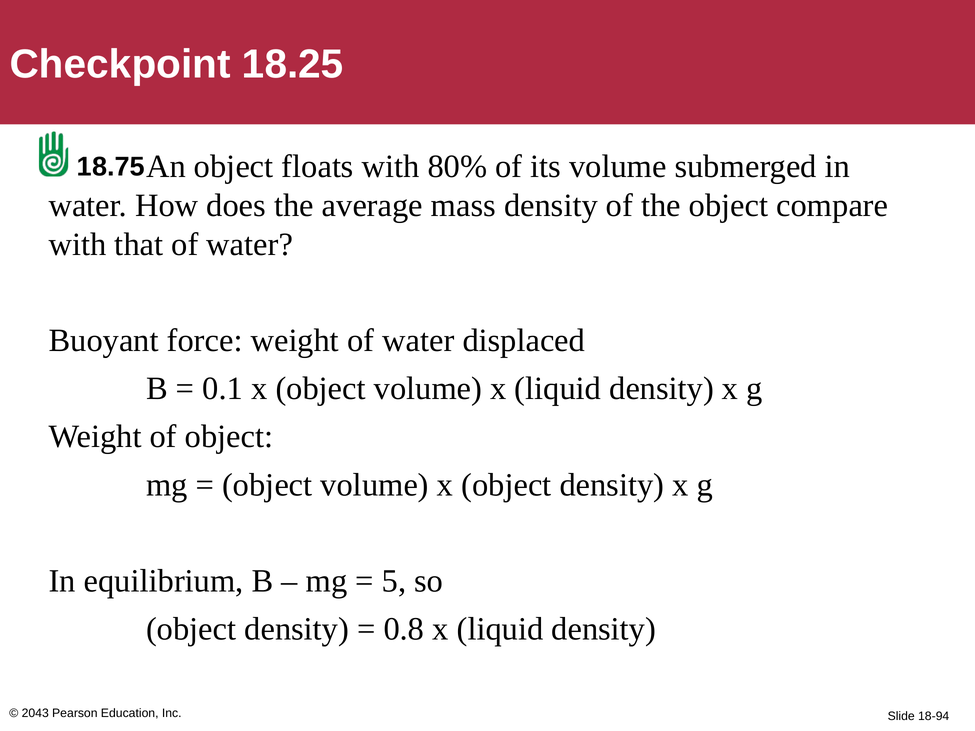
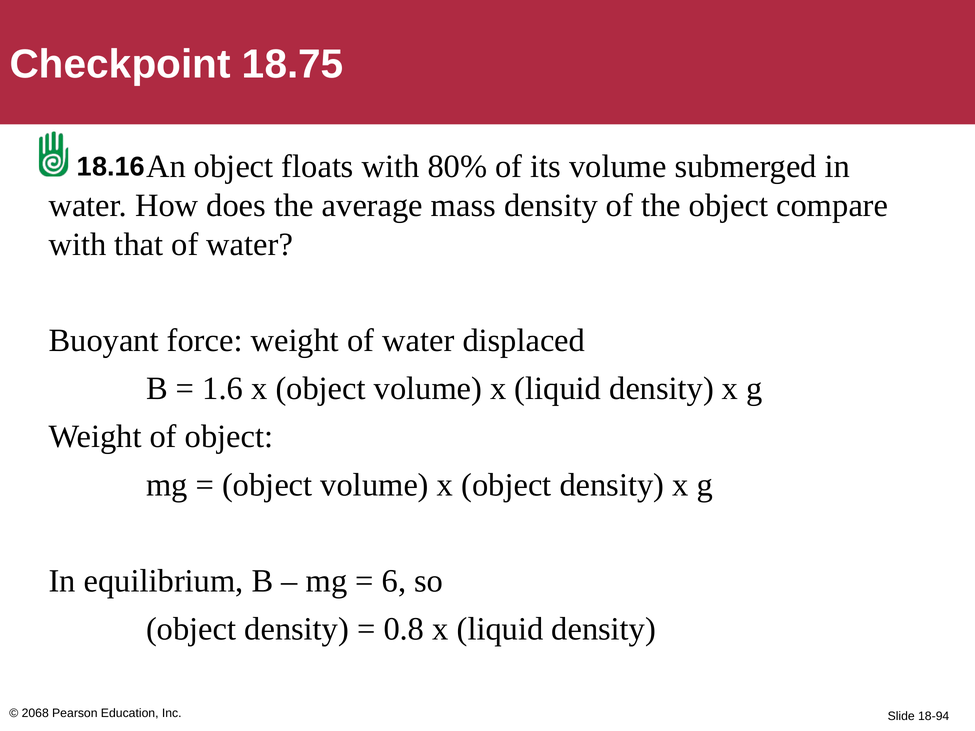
18.25: 18.25 -> 18.75 (293, 65)
18.75: 18.75 -> 18.16 (111, 167)
0.1: 0.1 -> 1.6 (223, 389)
5: 5 -> 6 (394, 581)
2043: 2043 -> 2068 (35, 713)
